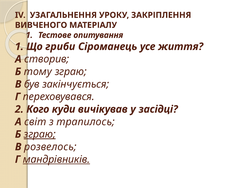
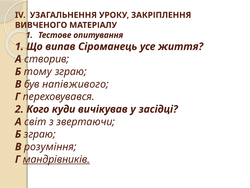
гриби: гриби -> випав (60, 46)
закінчується: закінчується -> напівживого (76, 84)
трапилось: трапилось -> звертаючи (86, 121)
зграю underline: present -> none (40, 134)
розвелось: розвелось -> розуміння (50, 146)
